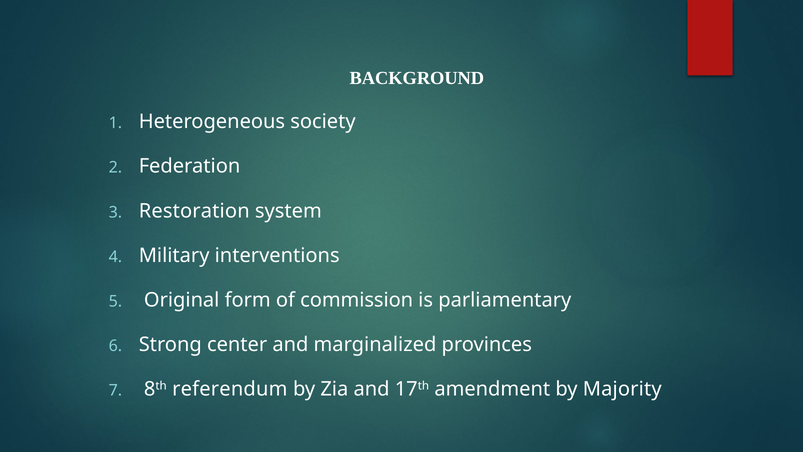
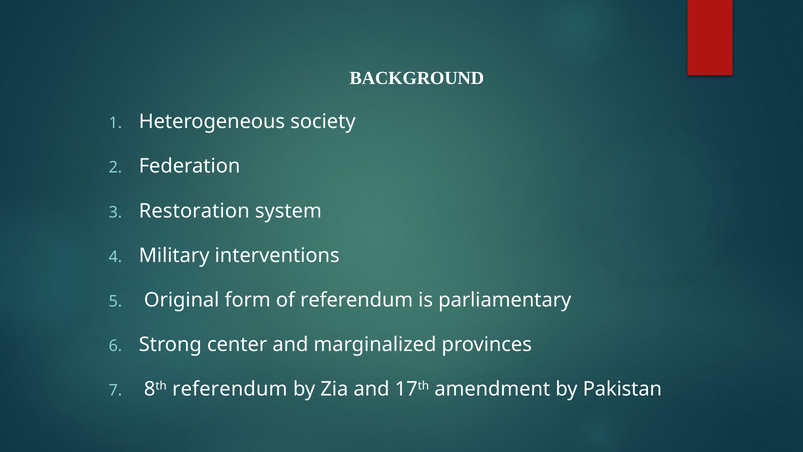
of commission: commission -> referendum (357, 300)
Majority: Majority -> Pakistan (622, 389)
